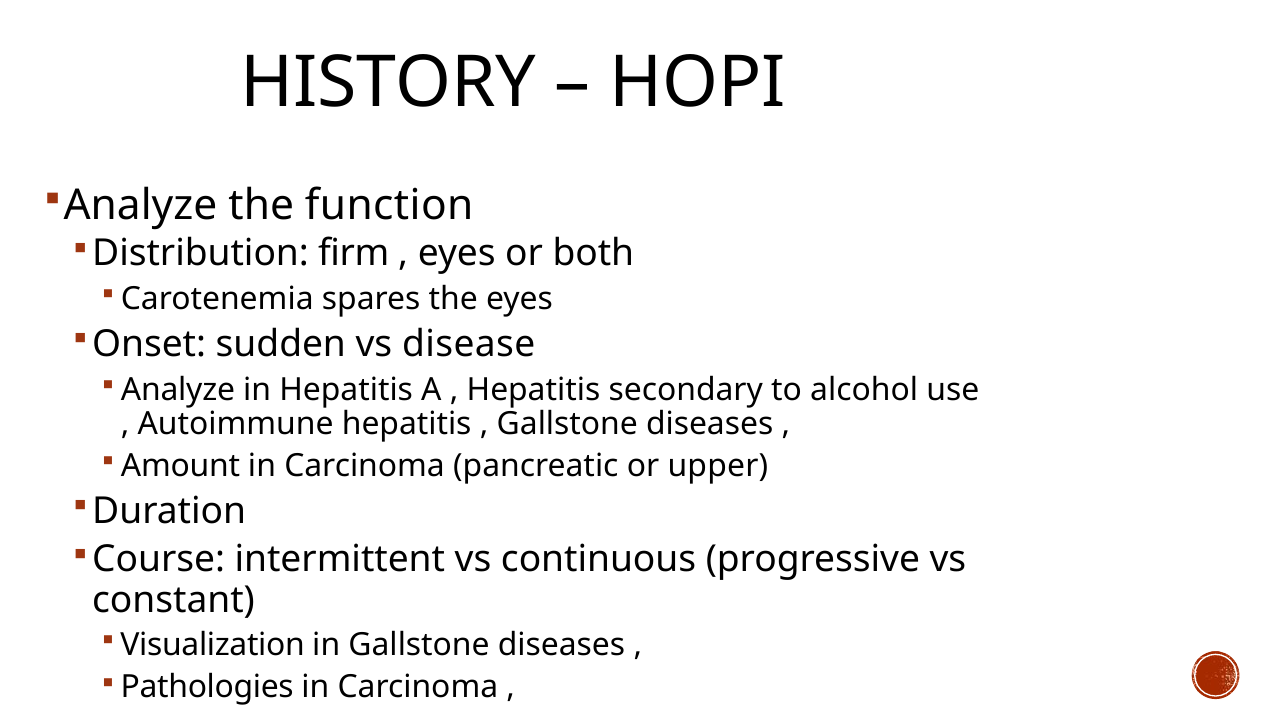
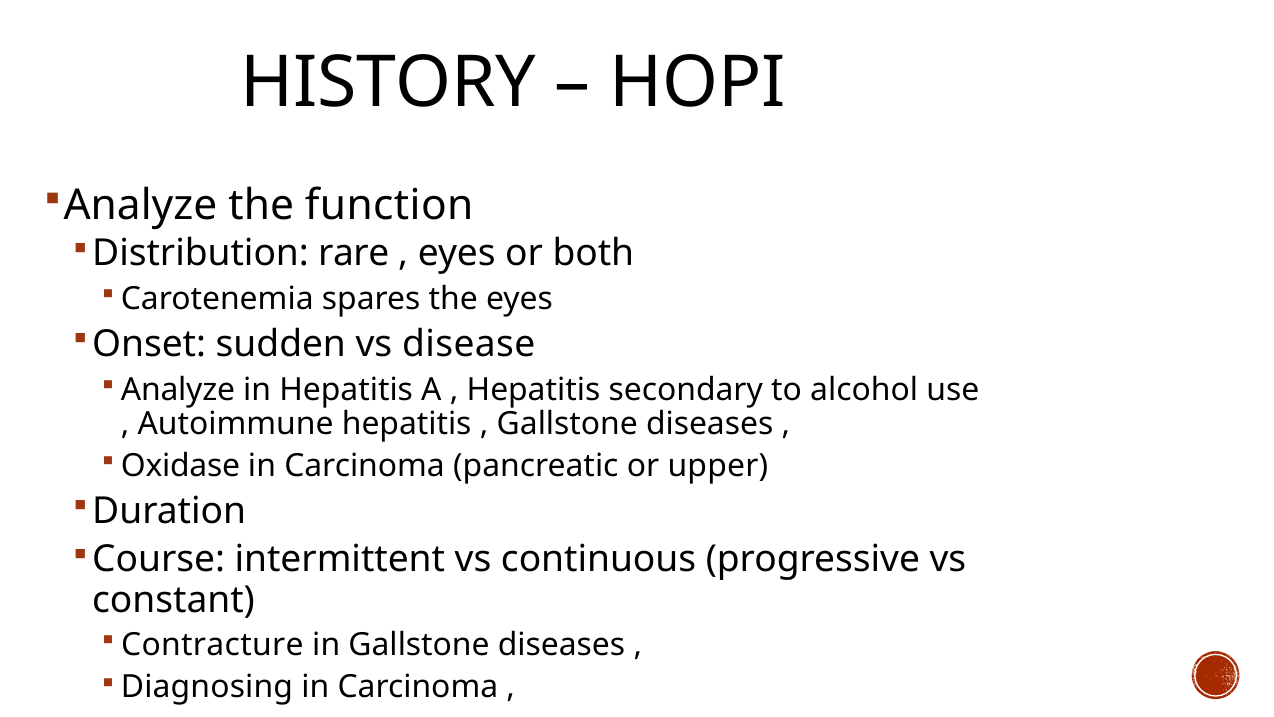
firm: firm -> rare (354, 254)
Amount: Amount -> Oxidase (180, 466)
Visualization: Visualization -> Contracture (212, 645)
Pathologies: Pathologies -> Diagnosing (207, 687)
